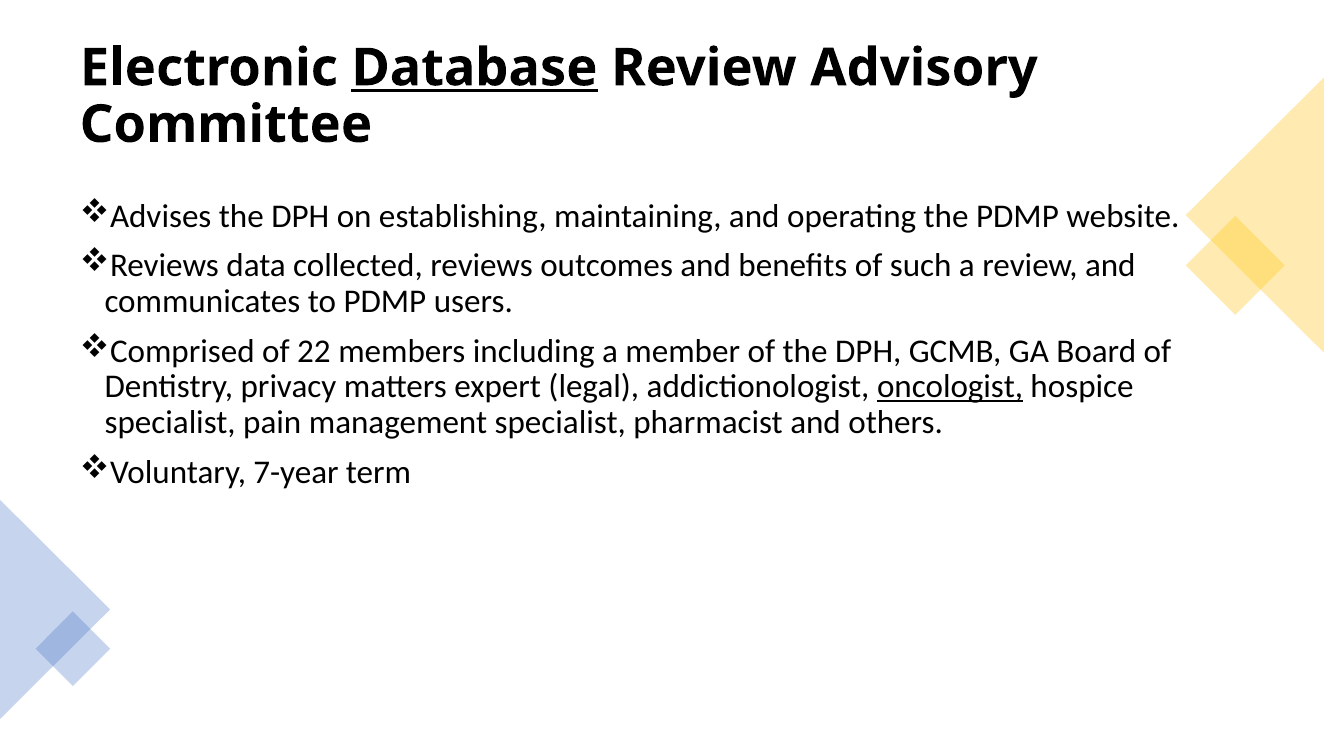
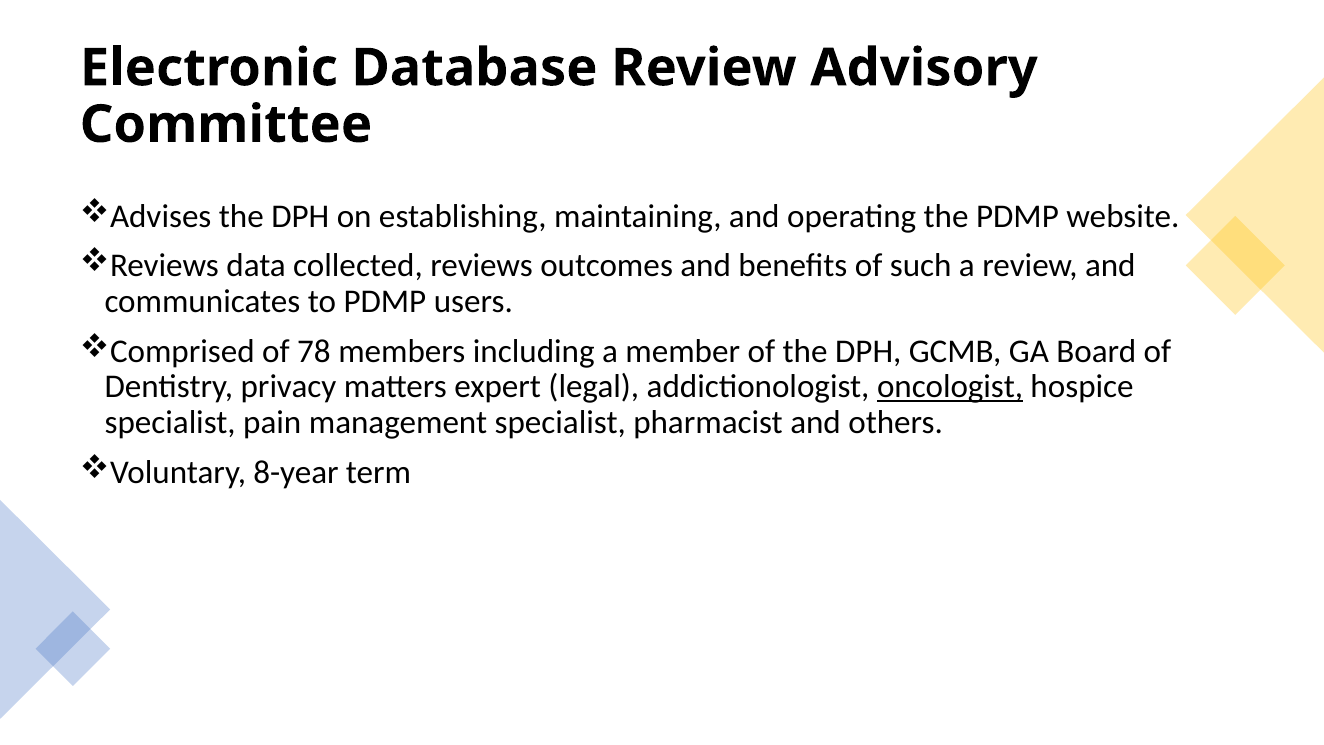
Database underline: present -> none (474, 68)
22: 22 -> 78 (314, 351)
7-year: 7-year -> 8-year (296, 472)
